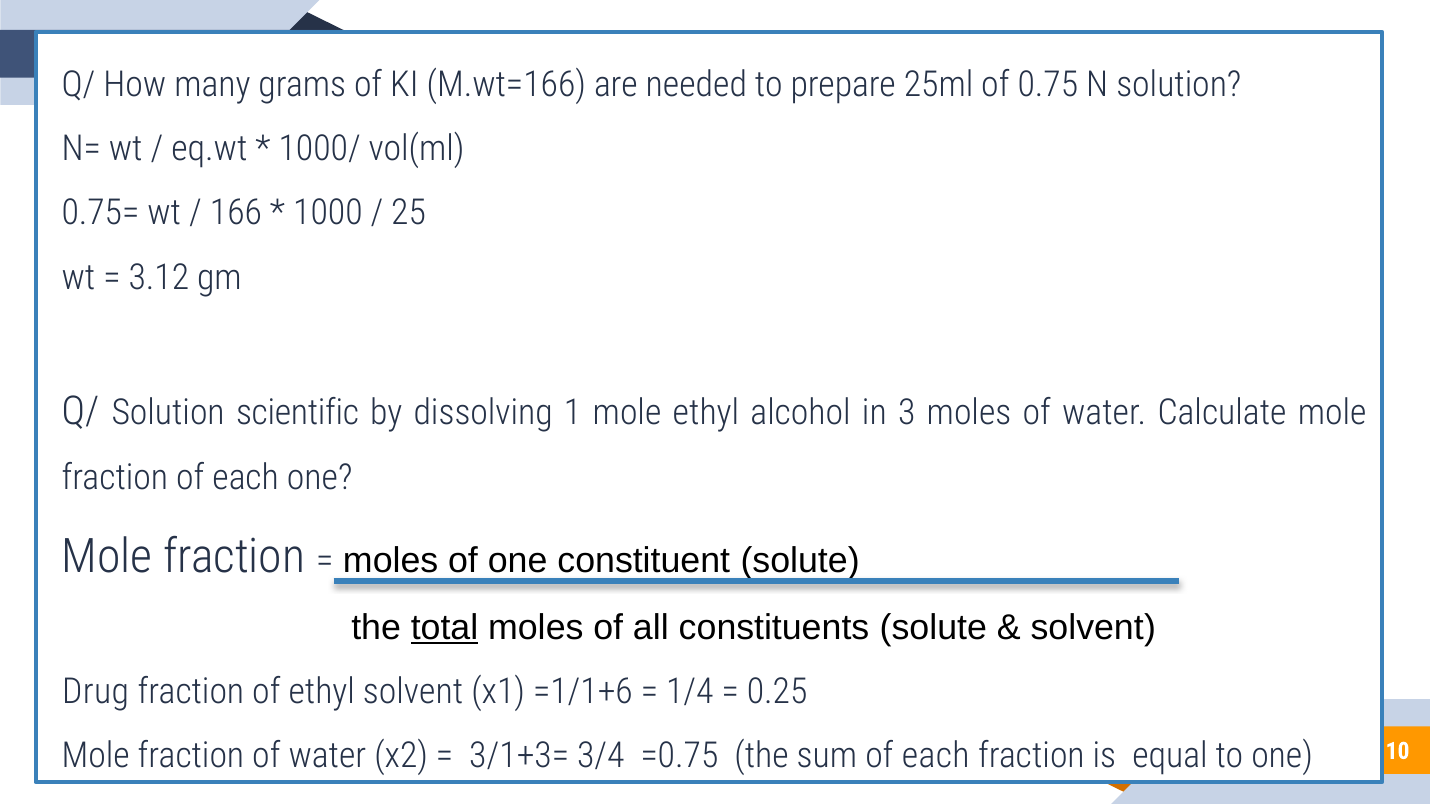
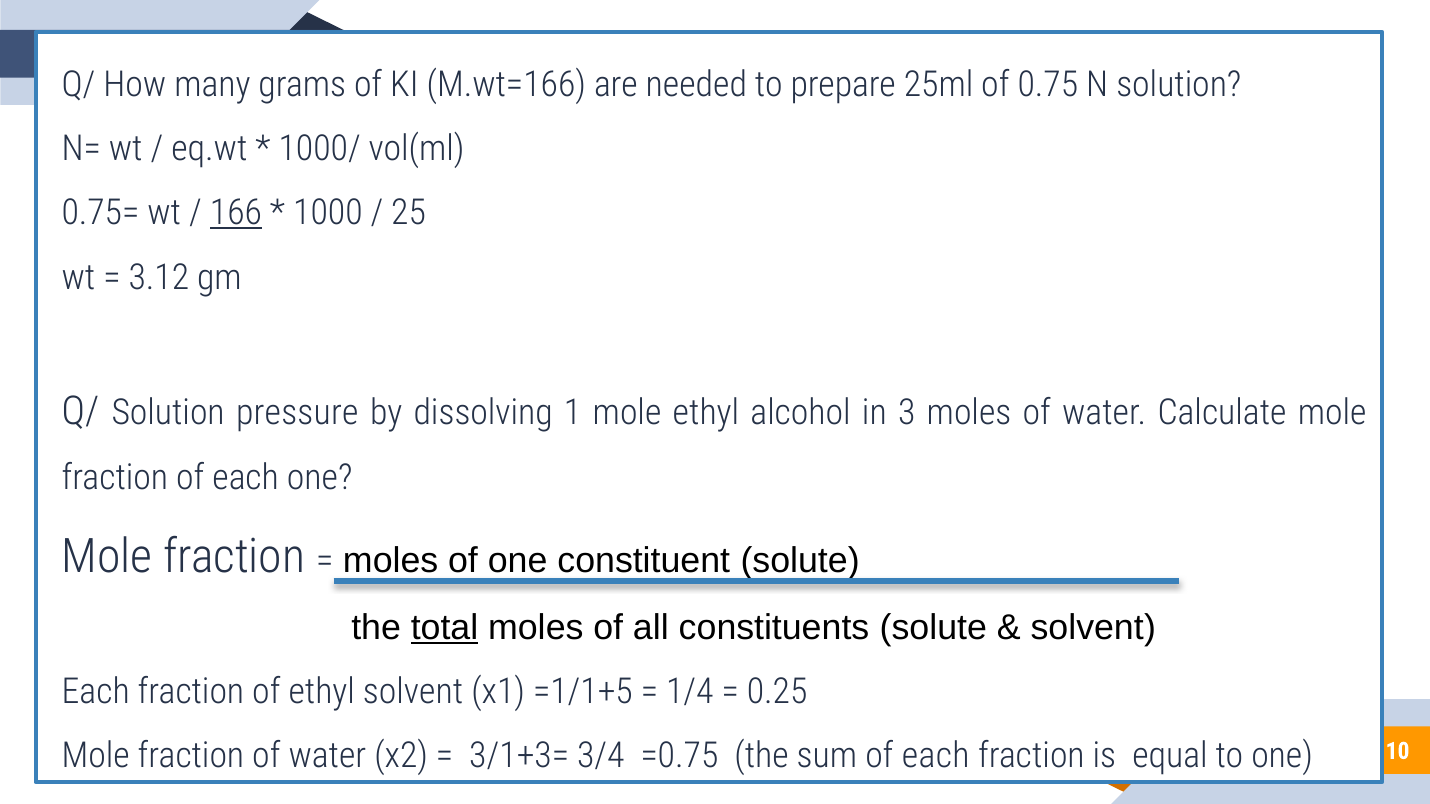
166 underline: none -> present (236, 213)
scientific: scientific -> pressure (297, 413)
Drug: Drug -> Each (96, 692)
=1/1+6: =1/1+6 -> =1/1+5 (583, 692)
